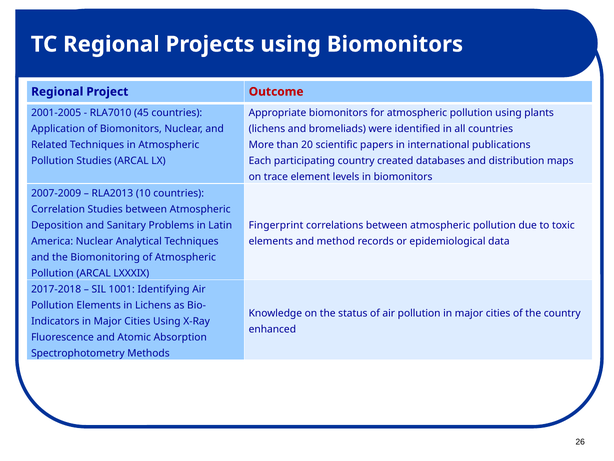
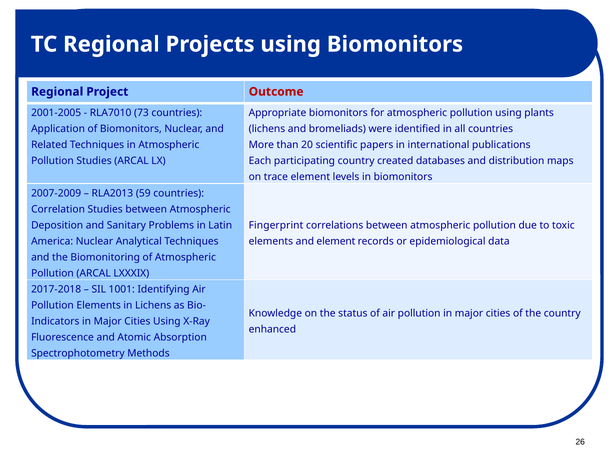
45: 45 -> 73 (141, 113)
10: 10 -> 59 (143, 193)
and method: method -> element (336, 241)
